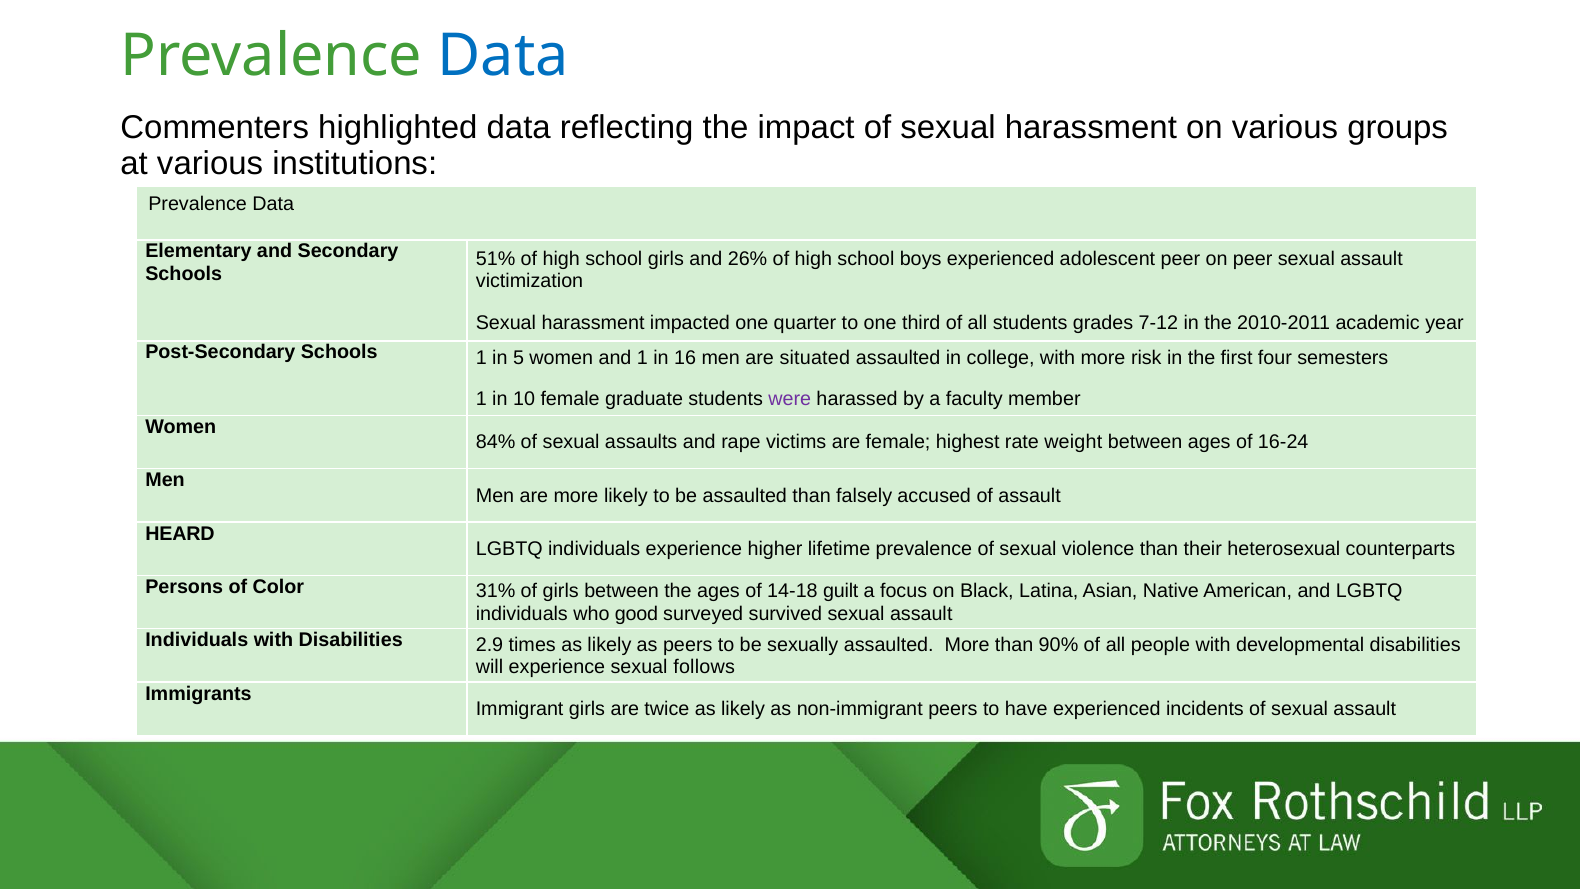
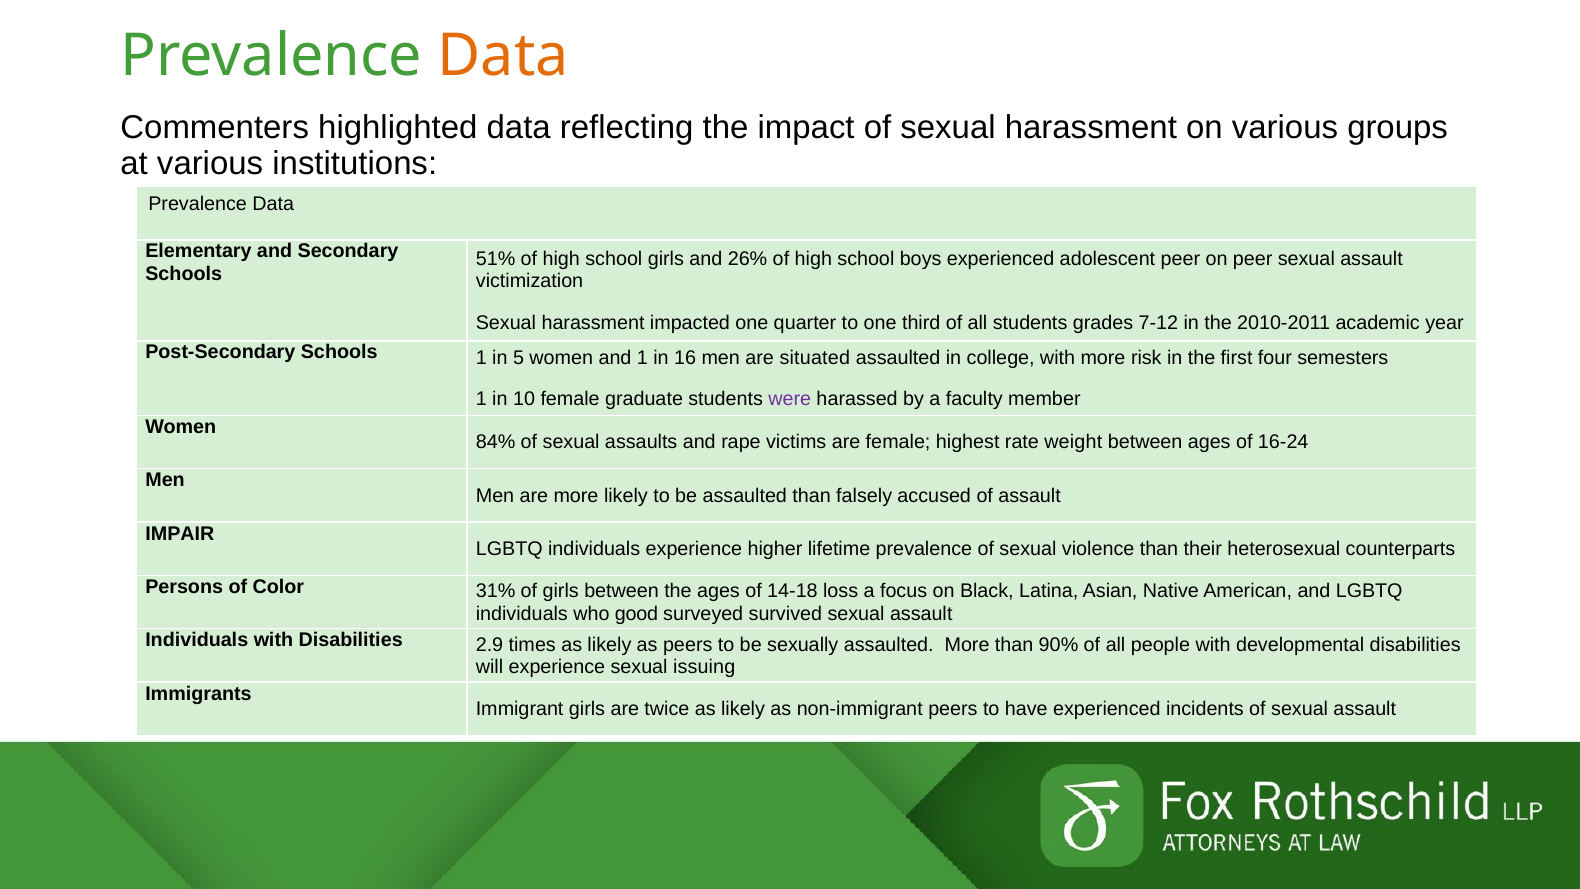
Data colour: blue -> orange (503, 55)
HEARD: HEARD -> IMPAIR (180, 533)
guilt: guilt -> loss (841, 591)
follows: follows -> issuing (704, 667)
